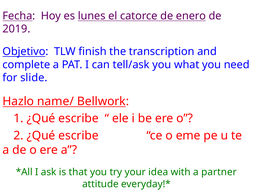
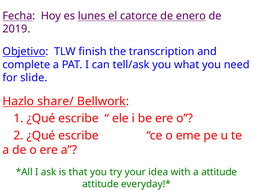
name/: name/ -> share/ (56, 101)
a partner: partner -> attitude (219, 172)
